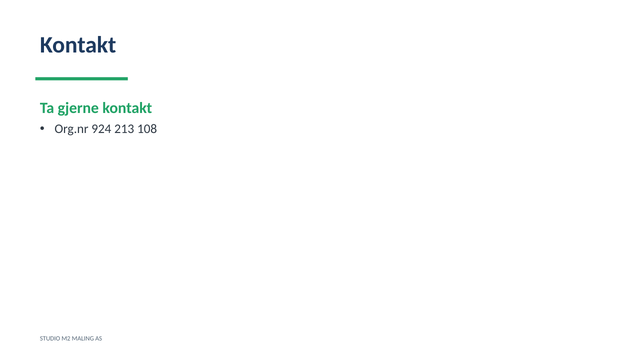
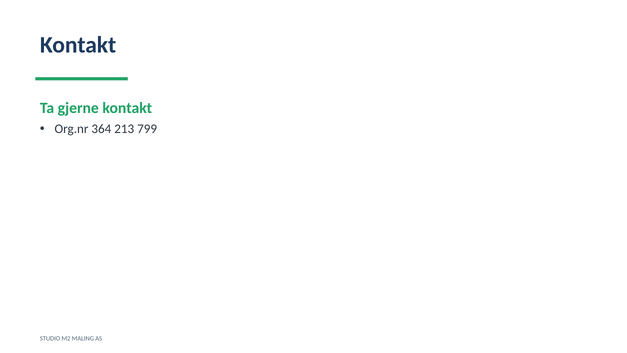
924: 924 -> 364 (101, 129)
108: 108 -> 799 (147, 129)
